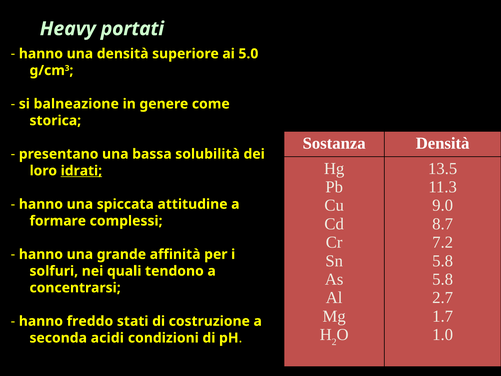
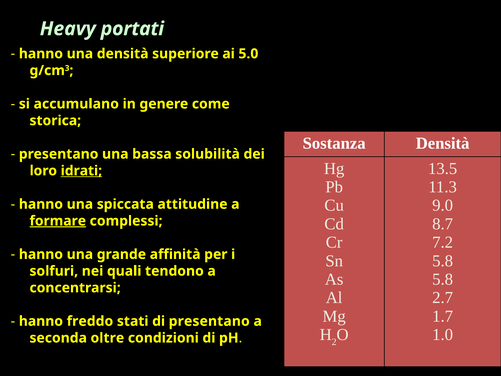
balneazione: balneazione -> accumulano (76, 104)
formare underline: none -> present (58, 221)
di costruzione: costruzione -> presentano (209, 321)
acidi: acidi -> oltre (107, 338)
